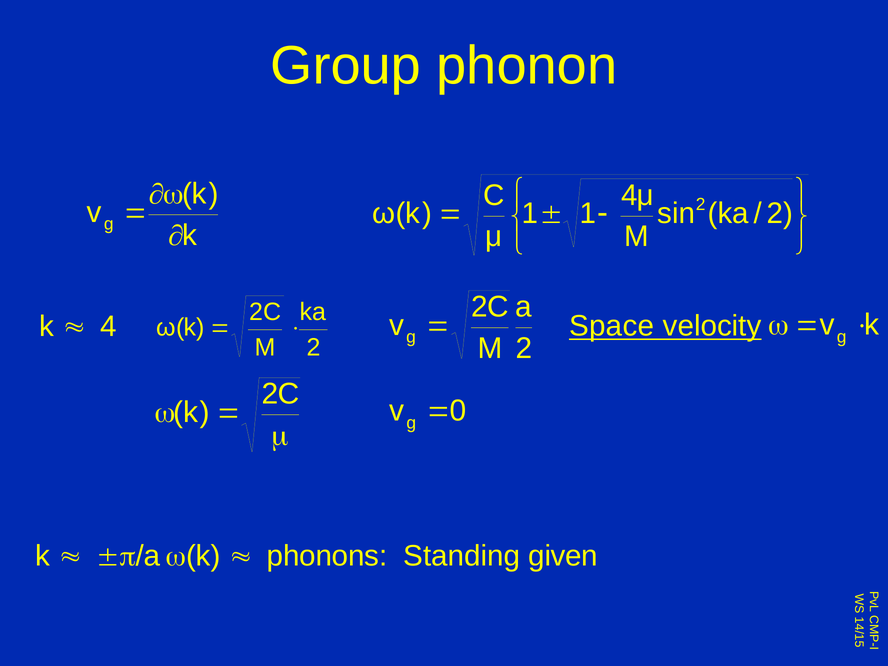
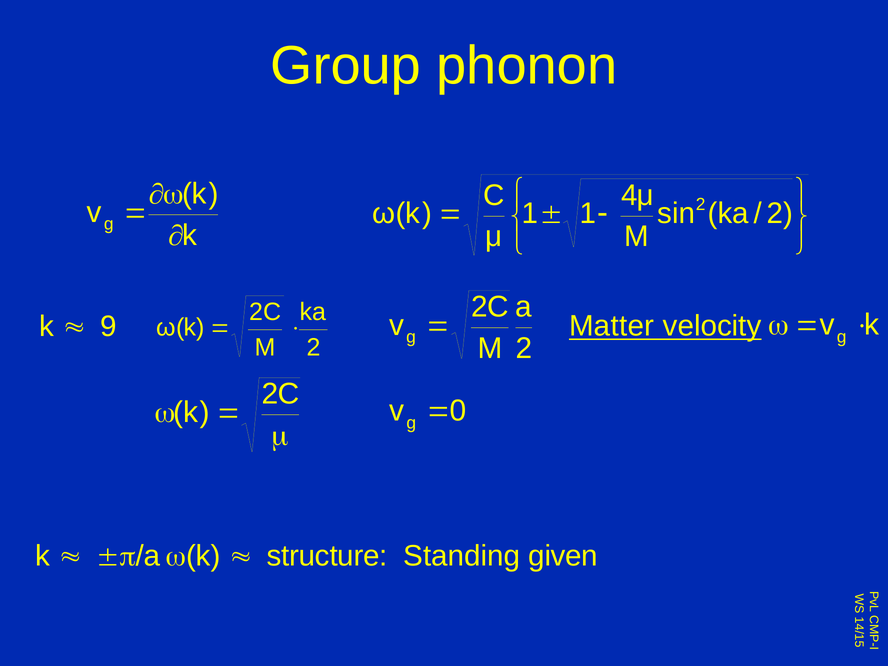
Space: Space -> Matter (612, 326)
4: 4 -> 9 (108, 326)
phonons: phonons -> structure (327, 556)
